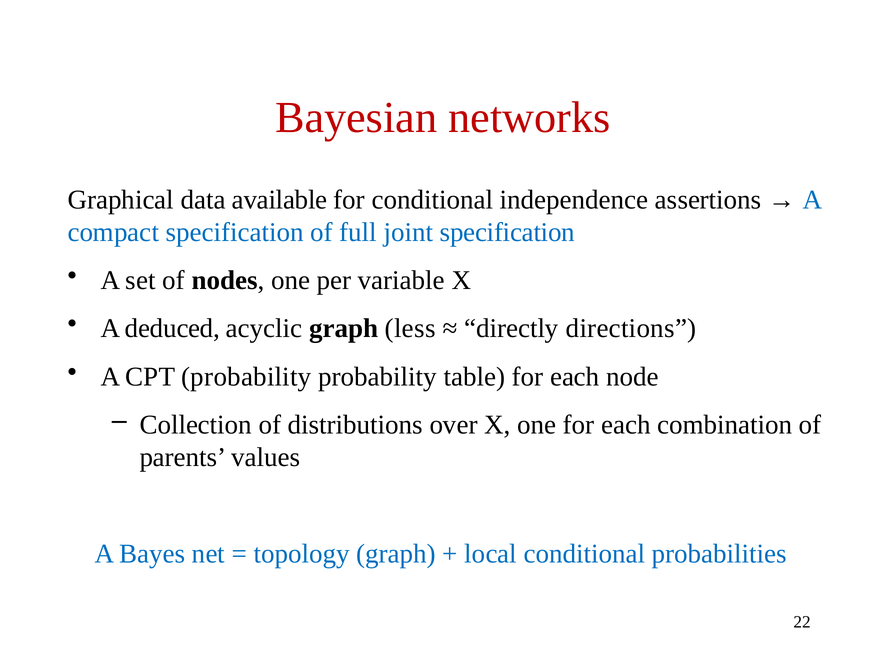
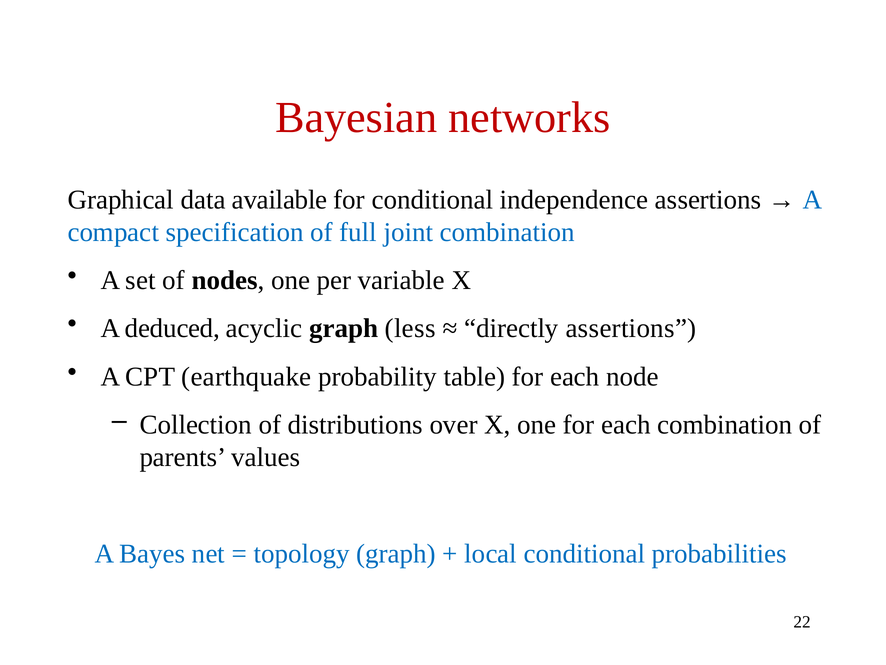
joint specification: specification -> combination (507, 232)
directly directions: directions -> assertions (631, 328)
CPT probability: probability -> earthquake (246, 376)
